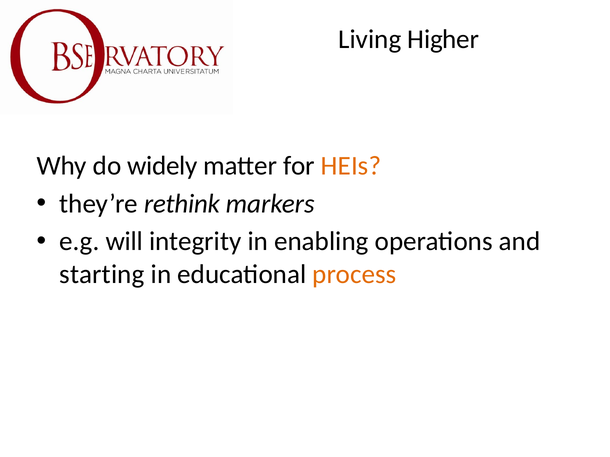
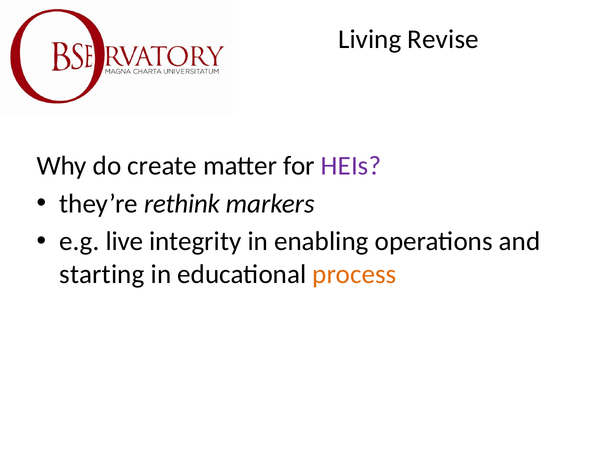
Higher: Higher -> Revise (443, 39)
widely: widely -> create (162, 166)
HEIs colour: orange -> purple (351, 166)
will: will -> live (124, 242)
